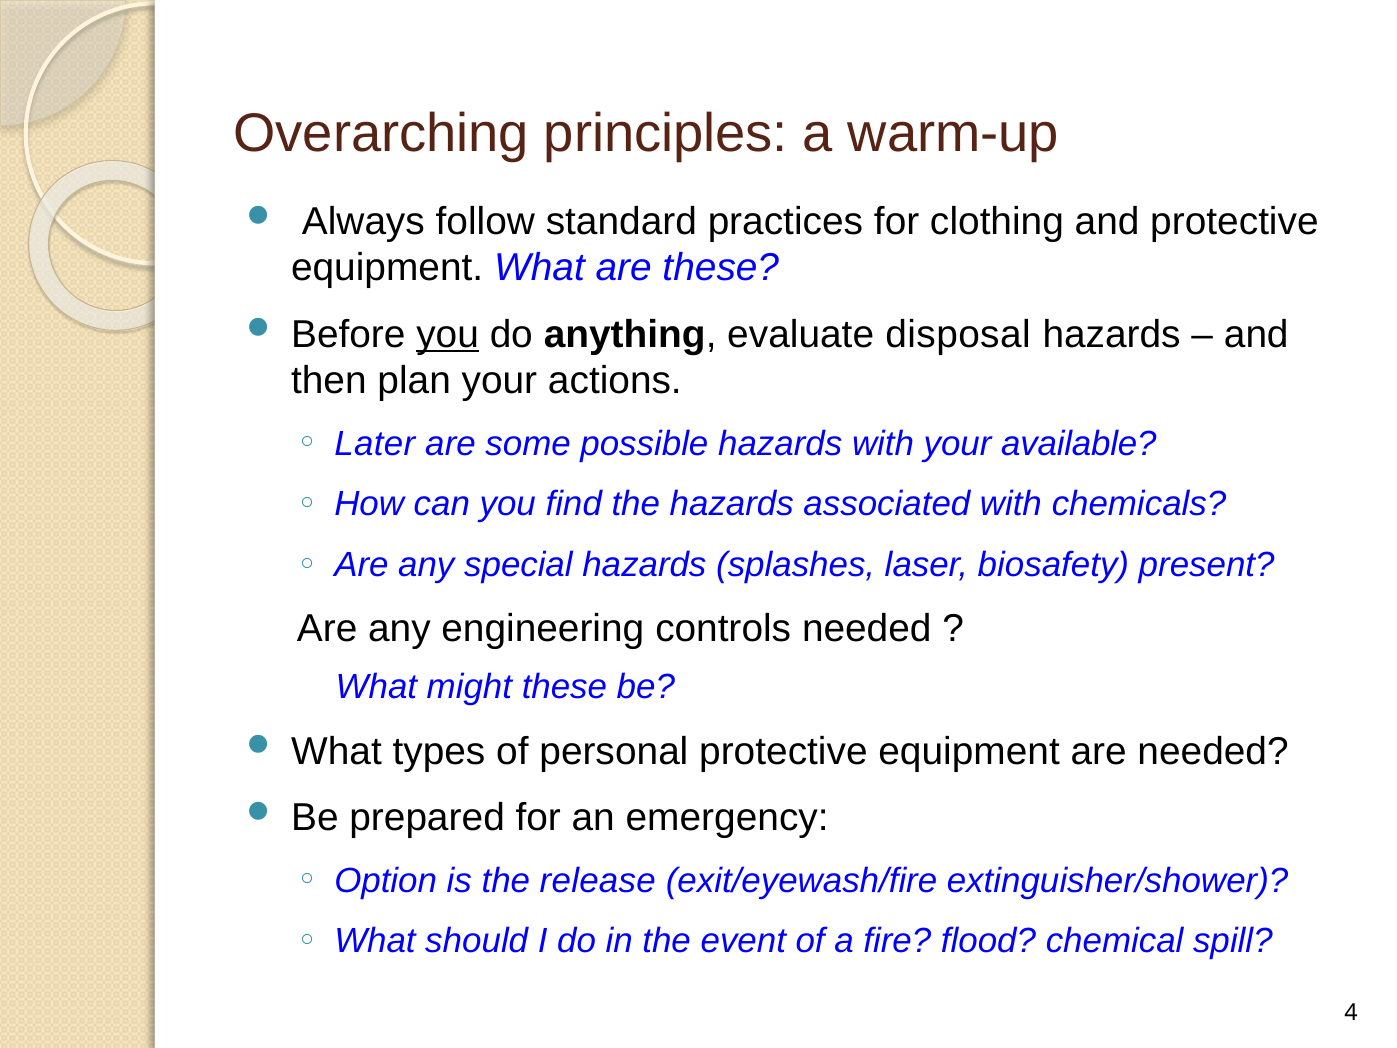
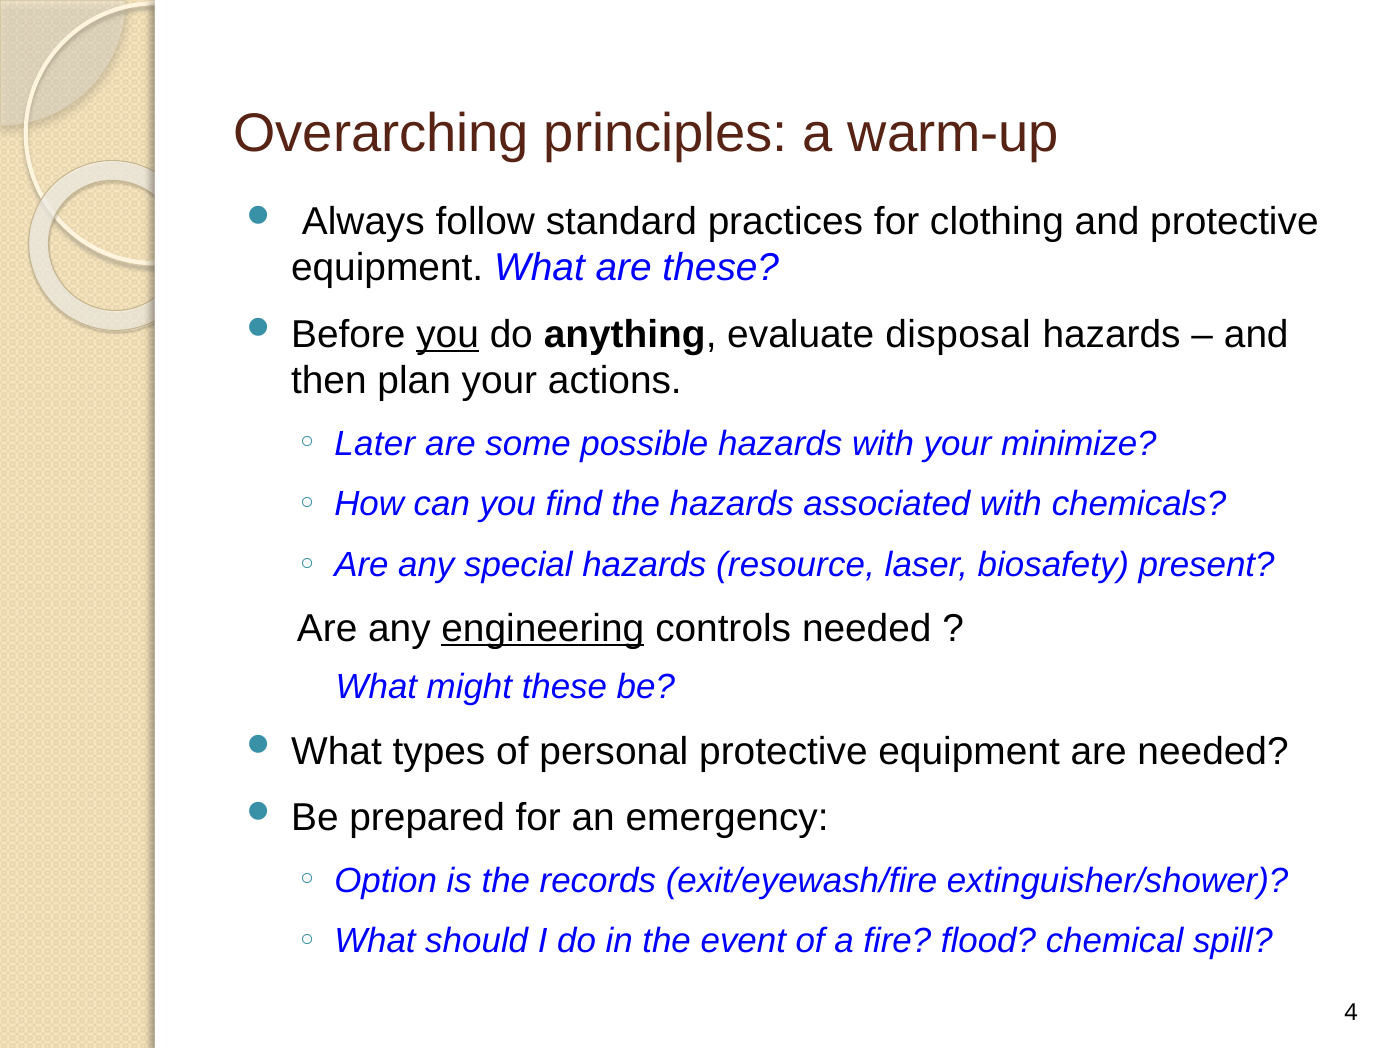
available: available -> minimize (1079, 444)
splashes: splashes -> resource (796, 565)
engineering underline: none -> present (543, 628)
release: release -> records (598, 880)
